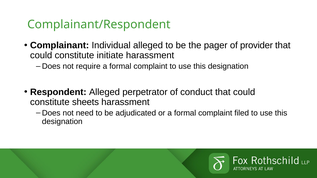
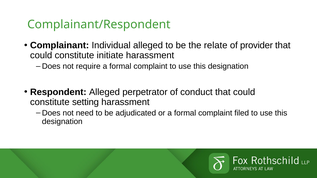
pager: pager -> relate (216, 45)
sheets: sheets -> setting (86, 102)
